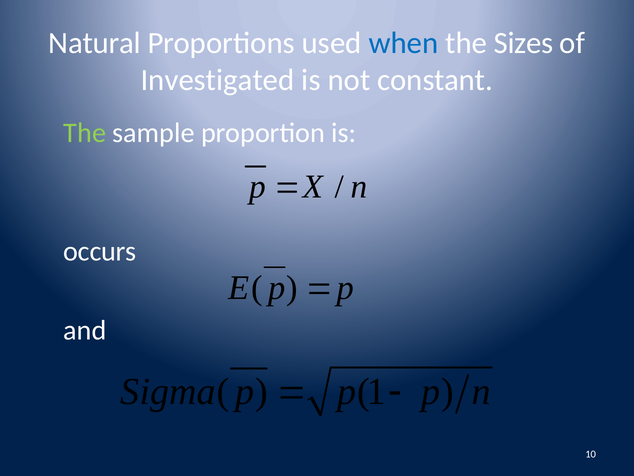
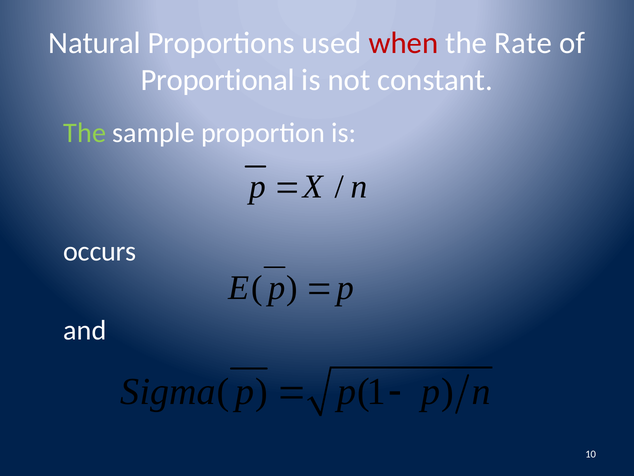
when colour: blue -> red (403, 43)
Sizes: Sizes -> Rate (523, 43)
Investigated: Investigated -> Proportional (218, 80)
